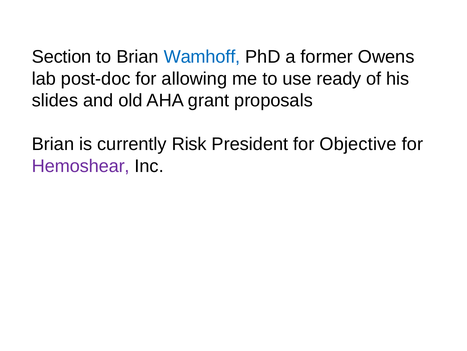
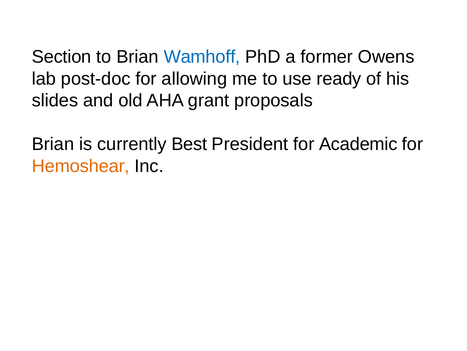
Risk: Risk -> Best (189, 144)
Objective: Objective -> Academic (358, 144)
Hemoshear colour: purple -> orange (81, 166)
